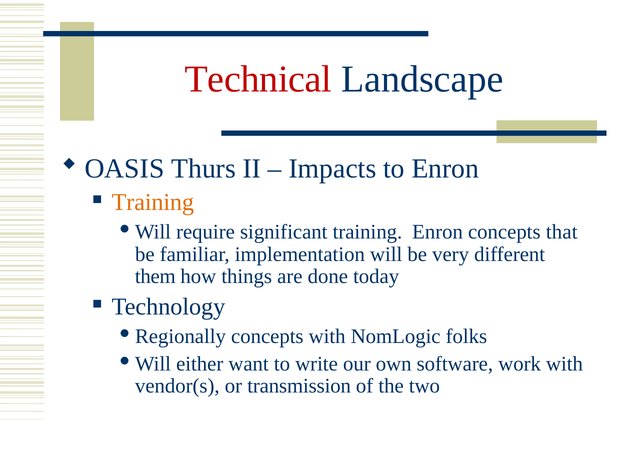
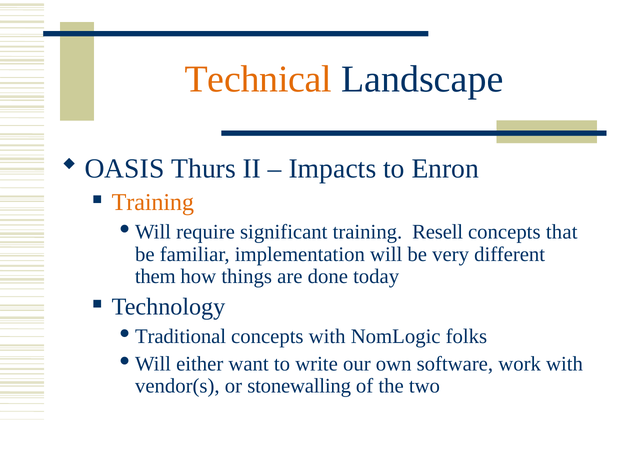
Technical colour: red -> orange (258, 79)
training Enron: Enron -> Resell (438, 232)
Regionally: Regionally -> Traditional (181, 337)
transmission: transmission -> stonewalling (299, 387)
